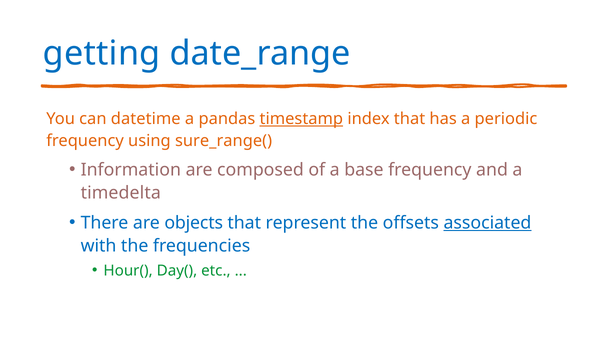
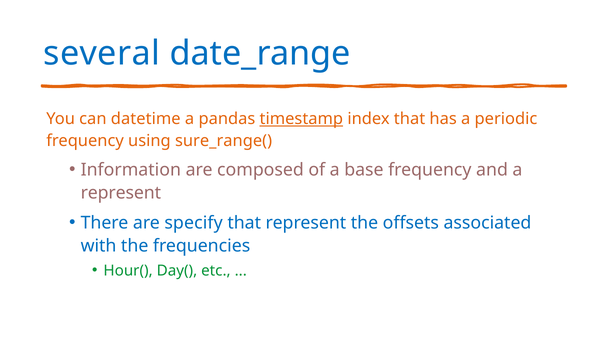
getting: getting -> several (102, 54)
timedelta: timedelta -> represent (121, 193)
objects: objects -> specify (194, 223)
associated underline: present -> none (487, 223)
